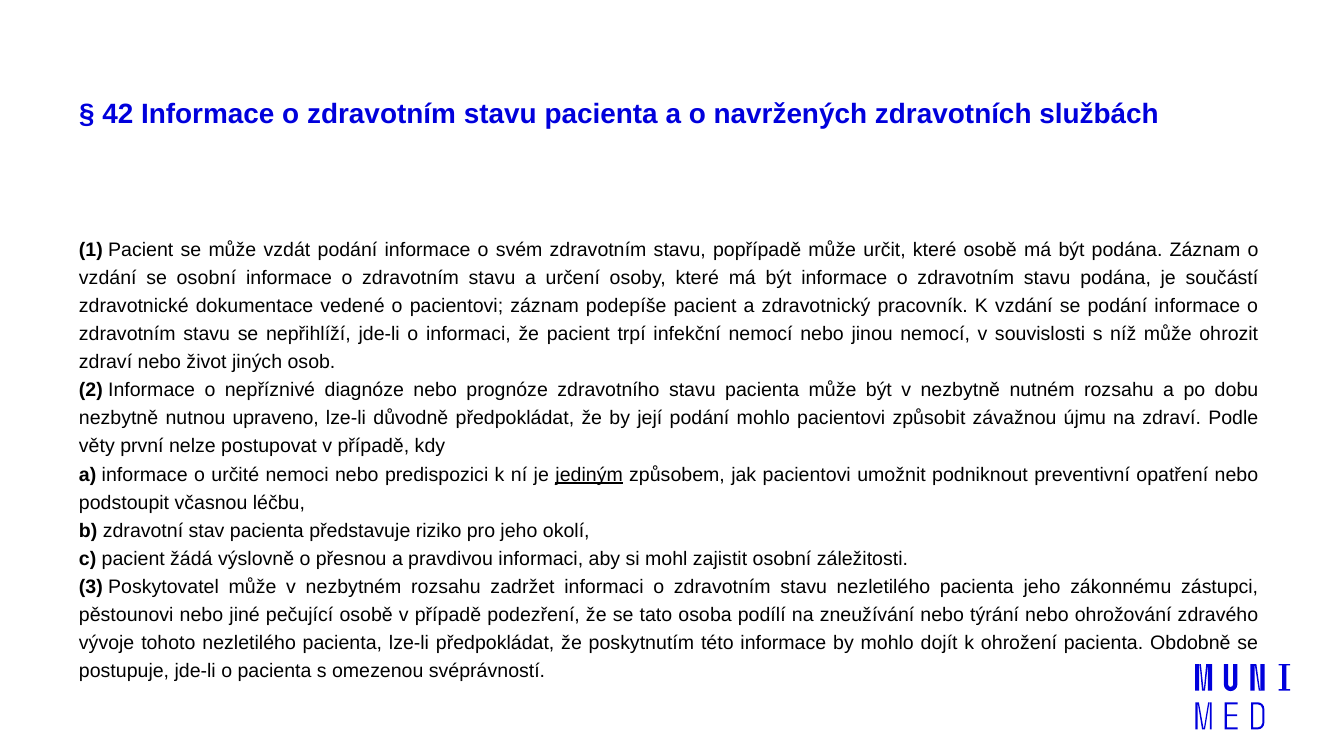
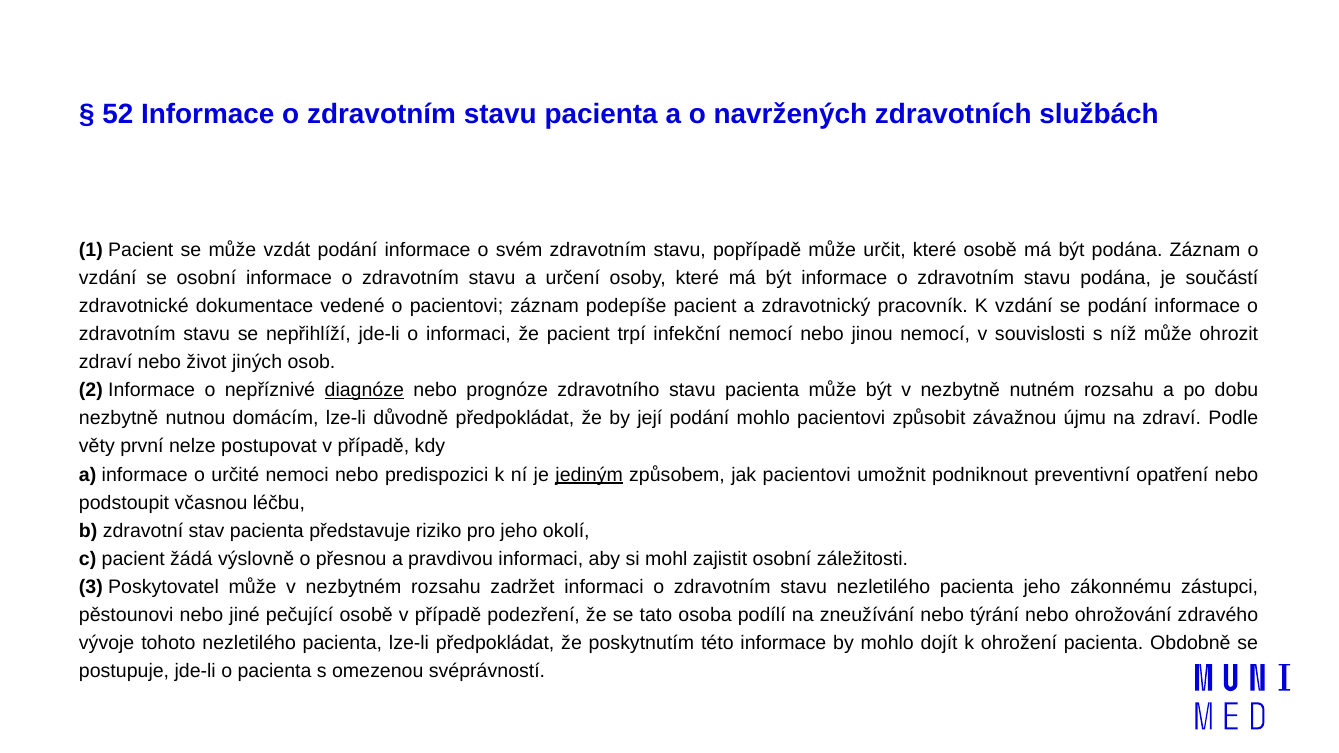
42: 42 -> 52 (118, 114)
diagnóze underline: none -> present (364, 390)
upraveno: upraveno -> domácím (276, 418)
